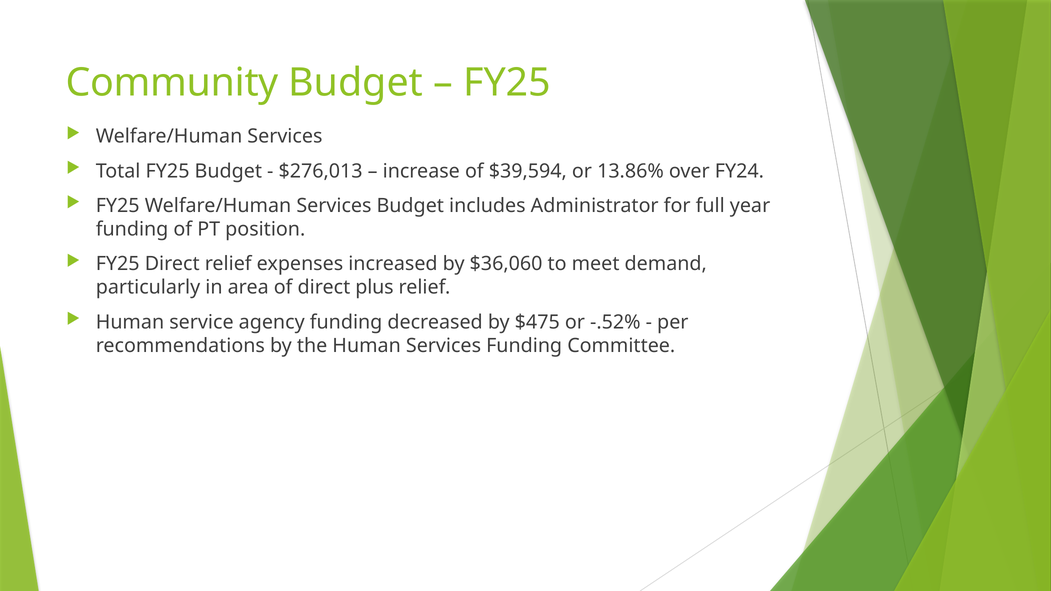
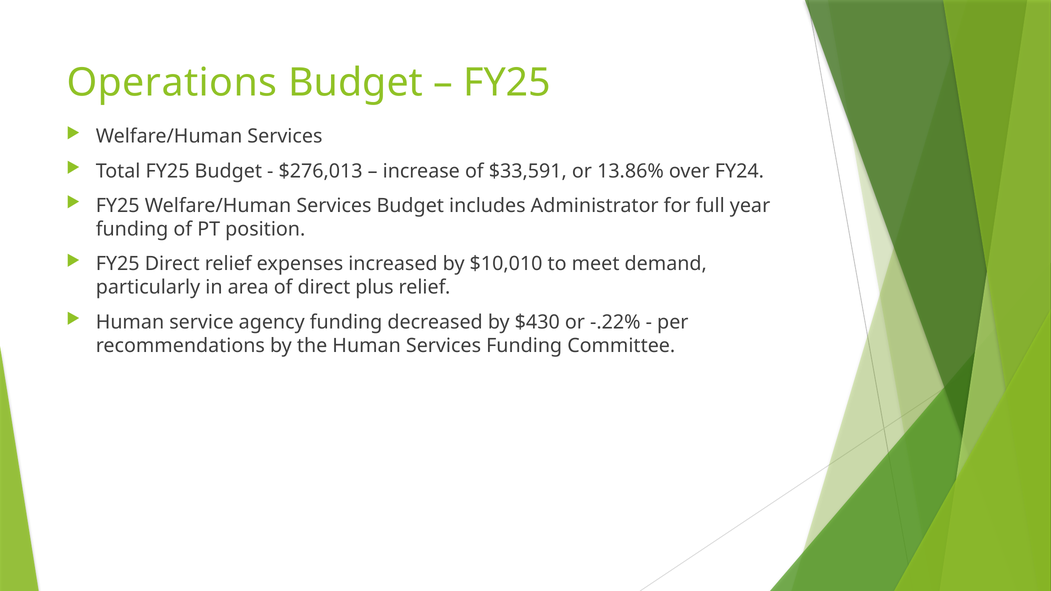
Community: Community -> Operations (172, 83)
$39,594: $39,594 -> $33,591 (528, 171)
$36,060: $36,060 -> $10,010 (506, 264)
$475: $475 -> $430 (537, 322)
-.52%: -.52% -> -.22% (615, 322)
